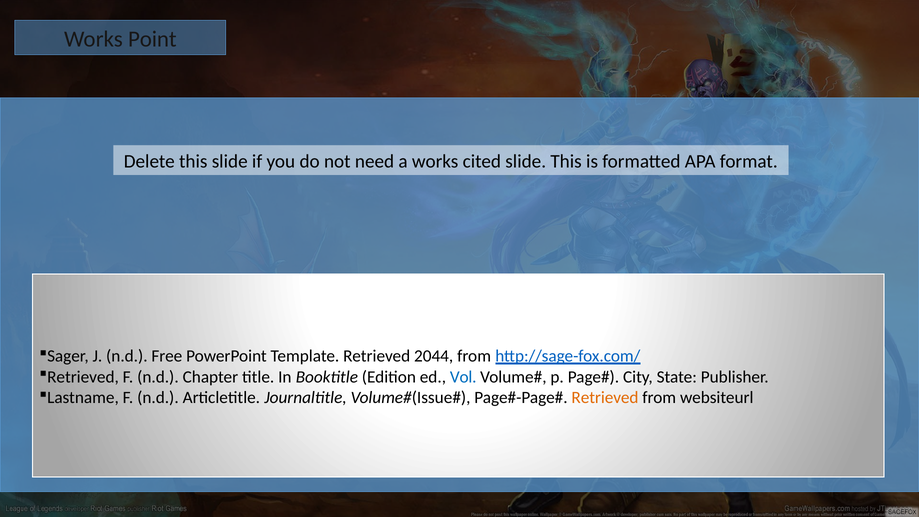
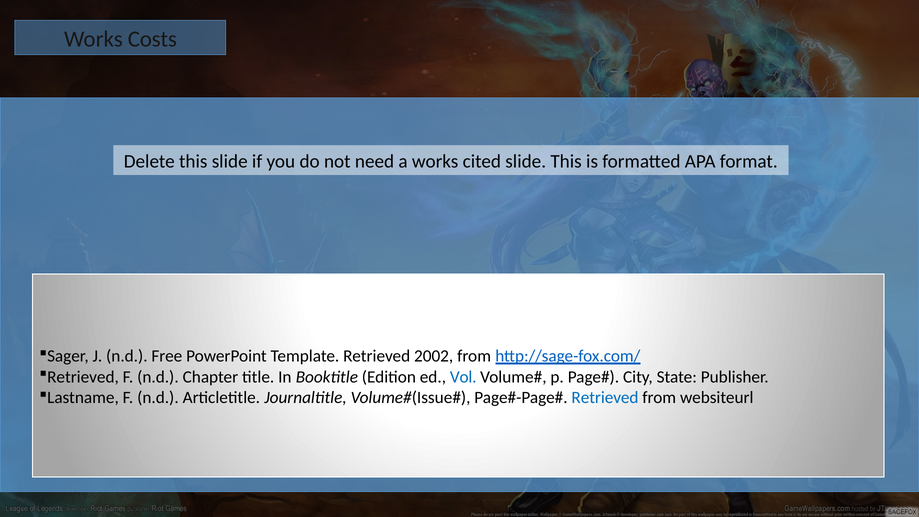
Point: Point -> Costs (152, 39)
2044: 2044 -> 2002 (434, 356)
Retrieved colour: orange -> blue (605, 398)
